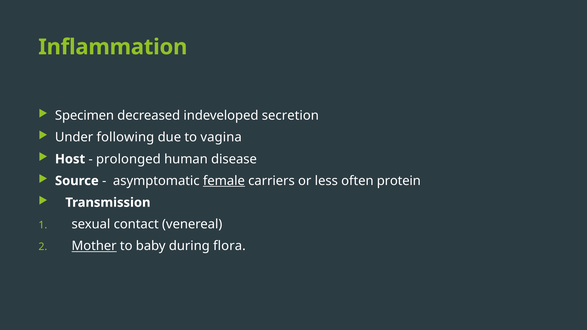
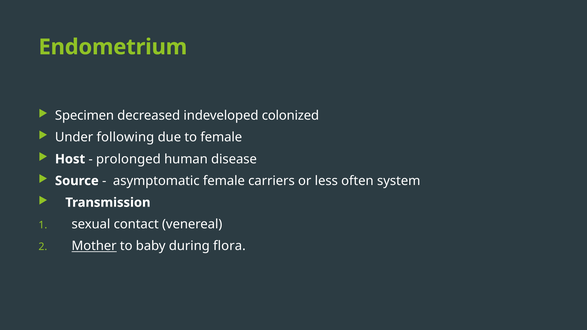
Inflammation: Inflammation -> Endometrium (113, 47)
secretion: secretion -> colonized (290, 116)
to vagina: vagina -> female (221, 137)
female underline: present -> none (224, 181)
protein: protein -> system (399, 181)
